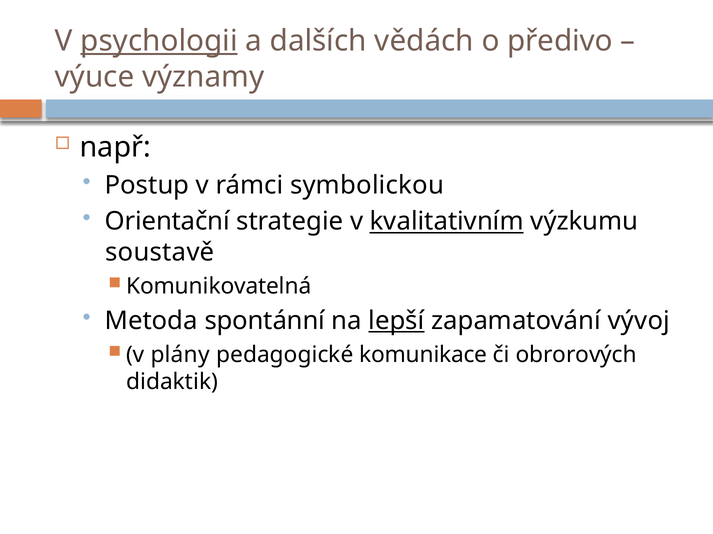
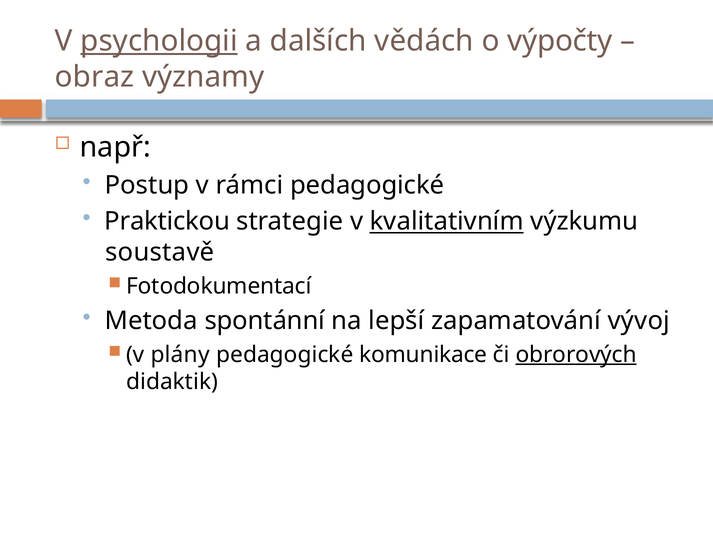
předivo: předivo -> výpočty (560, 41)
výuce: výuce -> obraz (95, 77)
rámci symbolickou: symbolickou -> pedagogické (367, 186)
Orientační: Orientační -> Praktickou (167, 222)
Komunikovatelná: Komunikovatelná -> Fotodokumentací (219, 287)
lepší underline: present -> none (396, 321)
obrorových underline: none -> present (576, 355)
